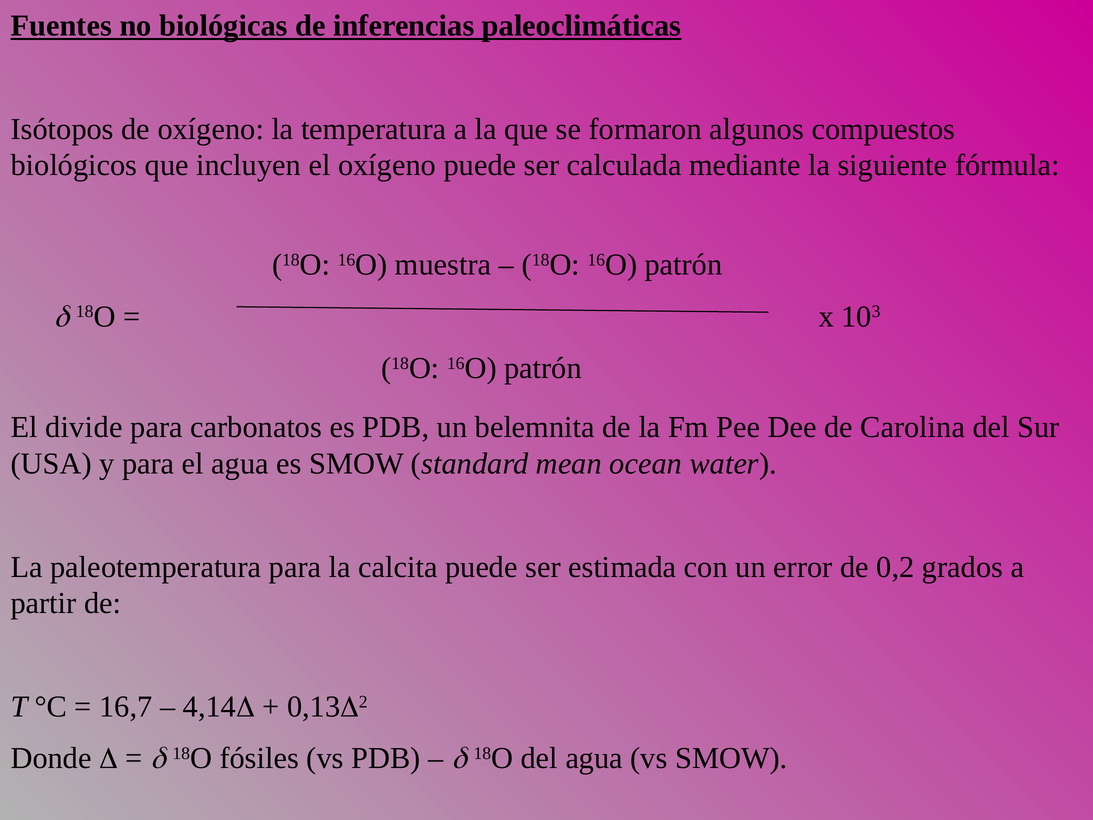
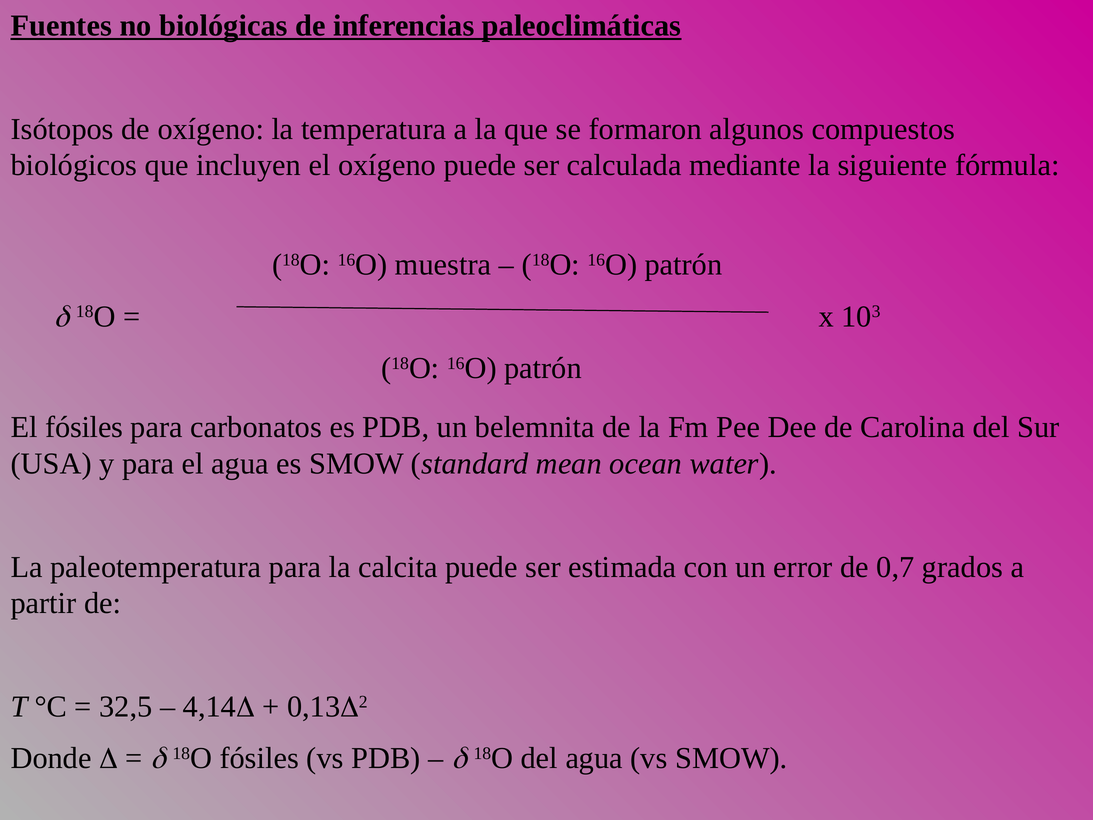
El divide: divide -> fósiles (84, 427)
0,2: 0,2 -> 0,7 (895, 567)
16,7: 16,7 -> 32,5 (126, 707)
